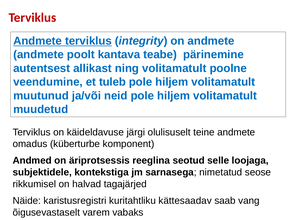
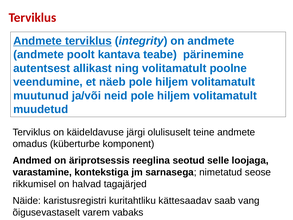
tuleb: tuleb -> näeb (112, 82)
subjektidele: subjektidele -> varastamine (42, 172)
